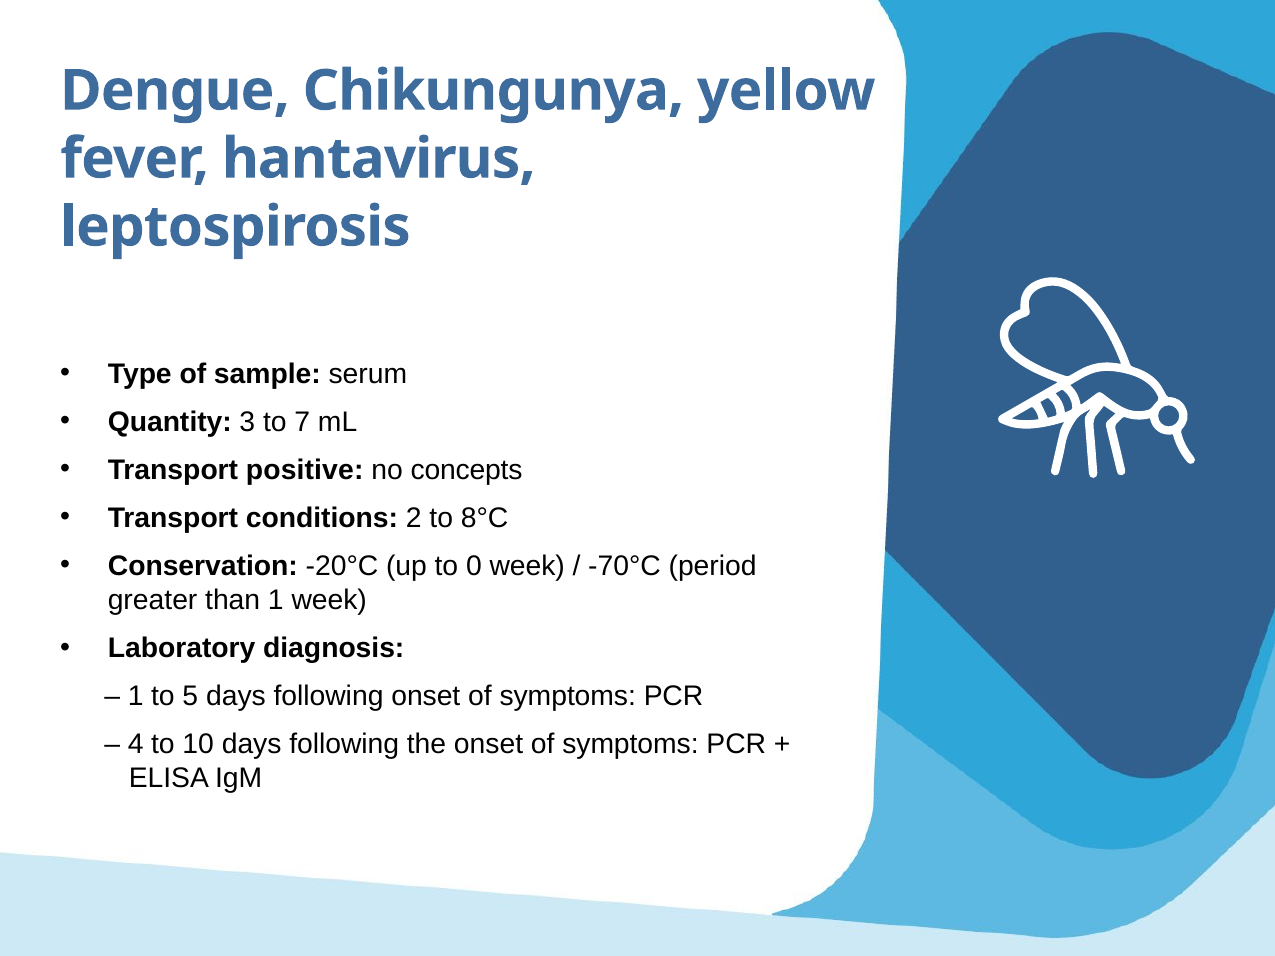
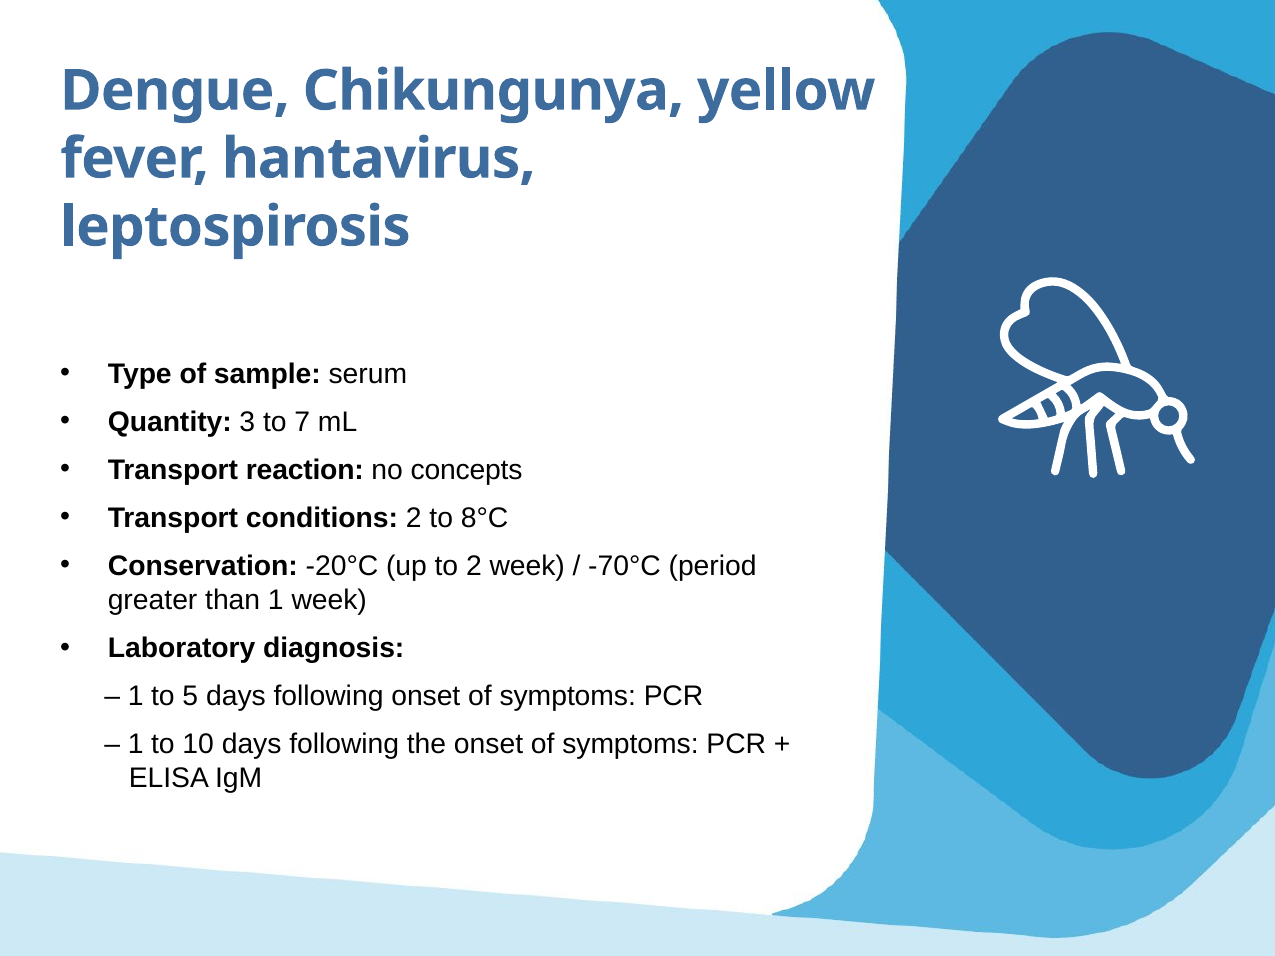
positive: positive -> reaction (305, 470)
to 0: 0 -> 2 (474, 566)
4: 4 -> 1 (136, 745)
